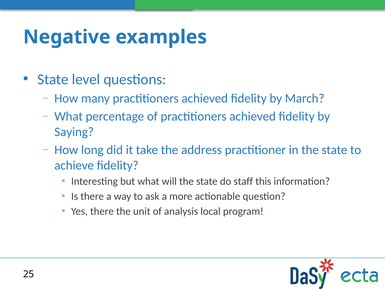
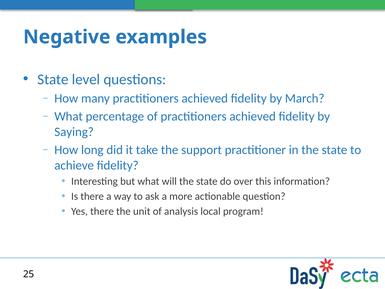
address: address -> support (202, 150)
staff: staff -> over (243, 181)
